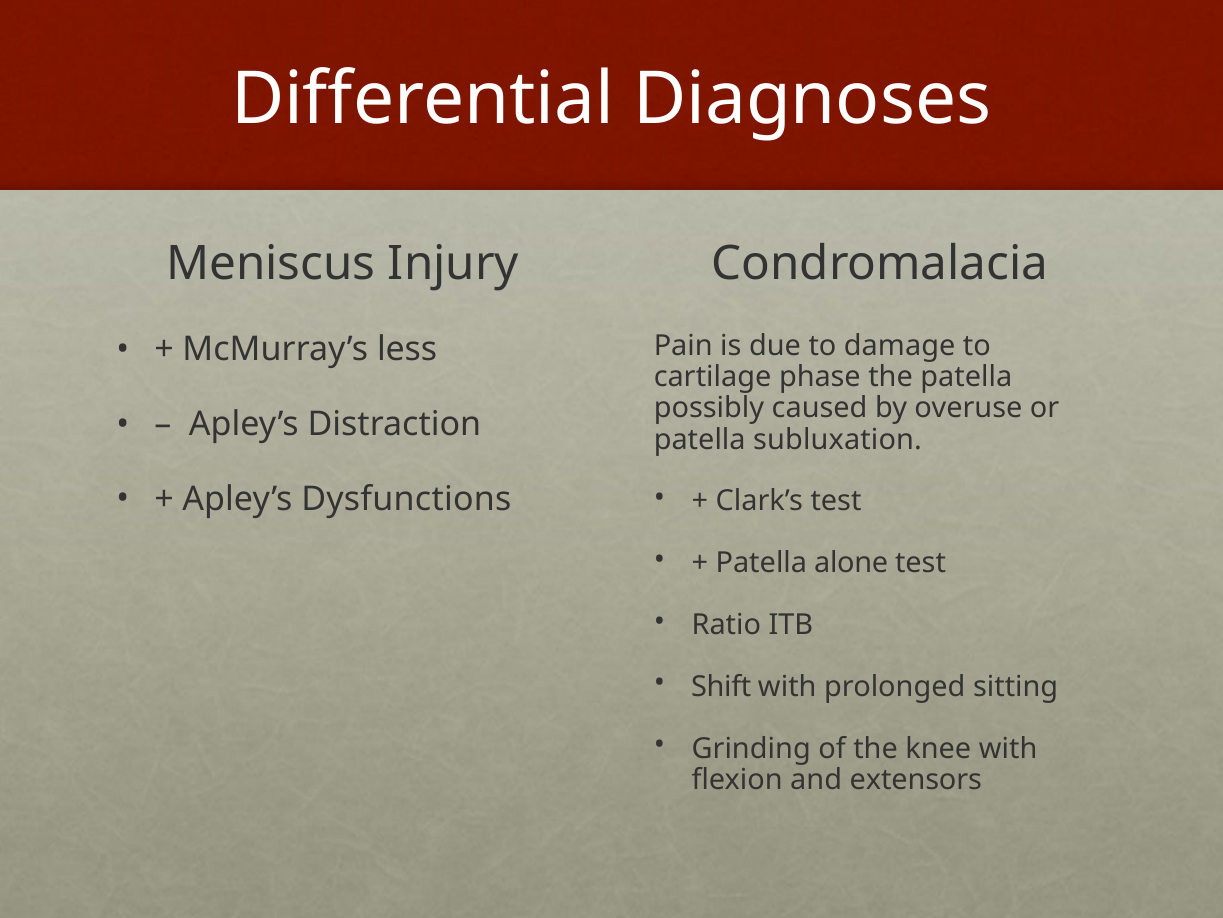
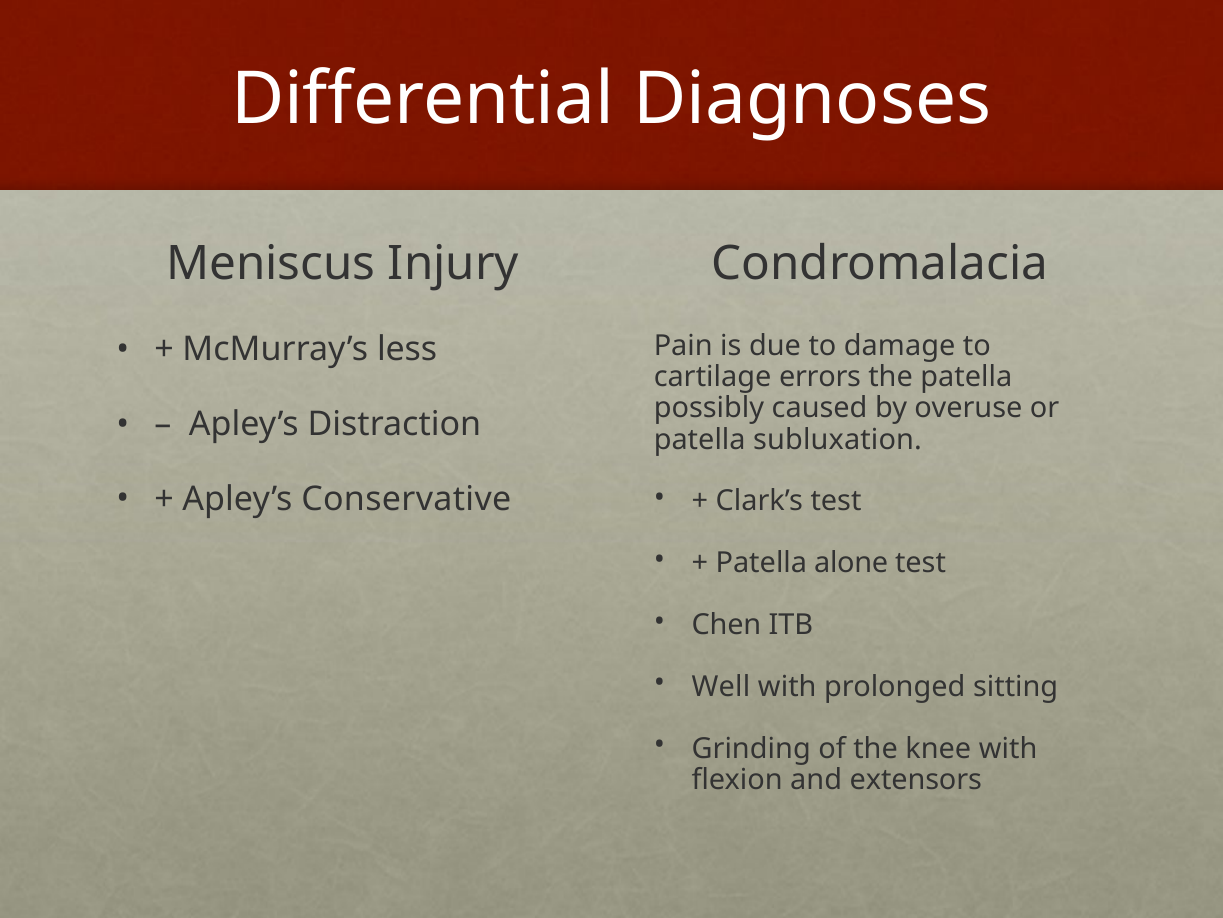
phase: phase -> errors (820, 377)
Dysfunctions: Dysfunctions -> Conservative (406, 499)
Ratio: Ratio -> Chen (726, 625)
Shift: Shift -> Well (721, 686)
